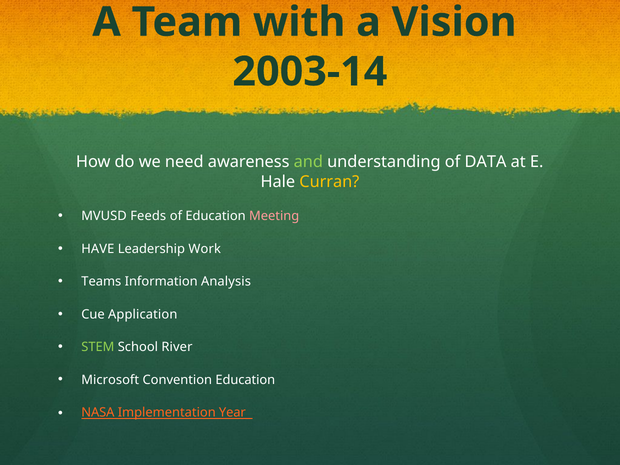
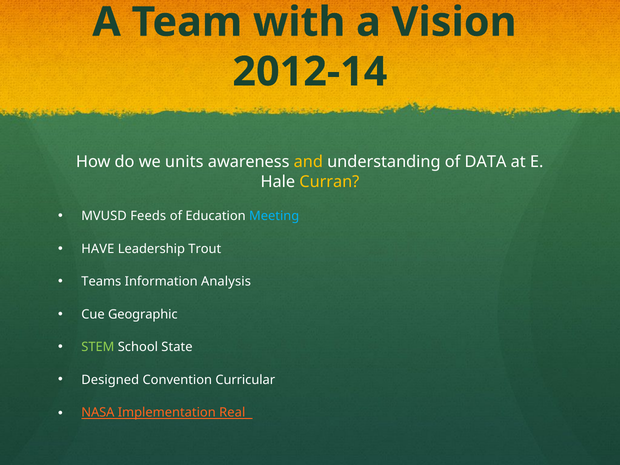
2003-14: 2003-14 -> 2012-14 (310, 72)
need: need -> units (184, 162)
and colour: light green -> yellow (308, 162)
Meeting colour: pink -> light blue (274, 216)
Work: Work -> Trout (205, 249)
Application: Application -> Geographic (143, 314)
River: River -> State (177, 347)
Microsoft: Microsoft -> Designed (110, 380)
Convention Education: Education -> Curricular (245, 380)
Year: Year -> Real (232, 413)
